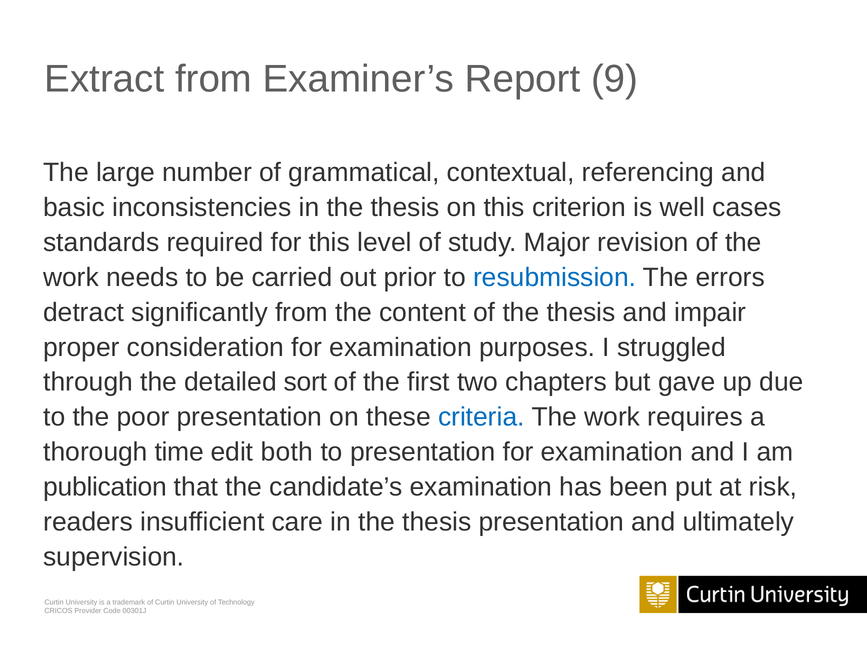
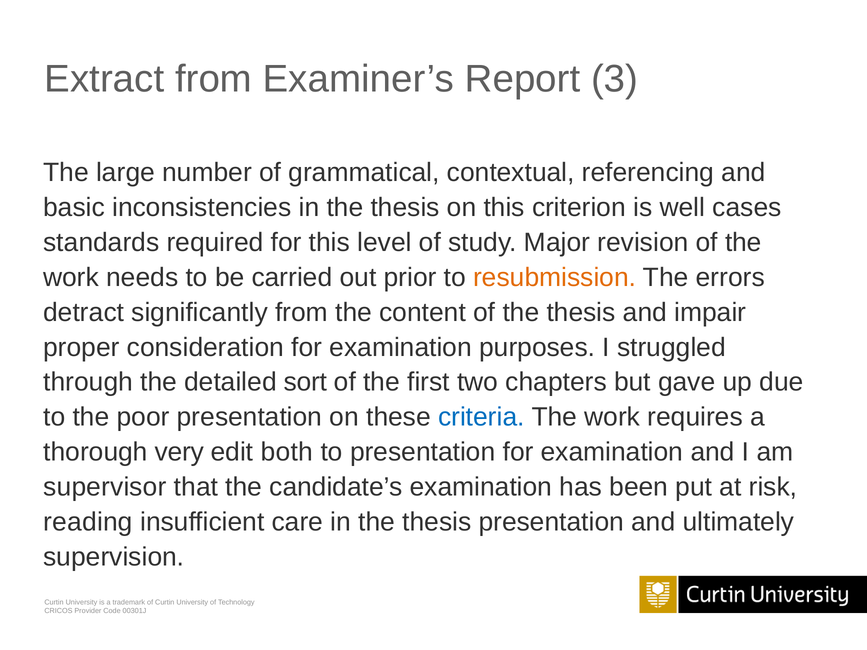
9: 9 -> 3 (615, 79)
resubmission colour: blue -> orange (555, 278)
time: time -> very (179, 452)
publication: publication -> supervisor (105, 487)
readers: readers -> reading (88, 522)
